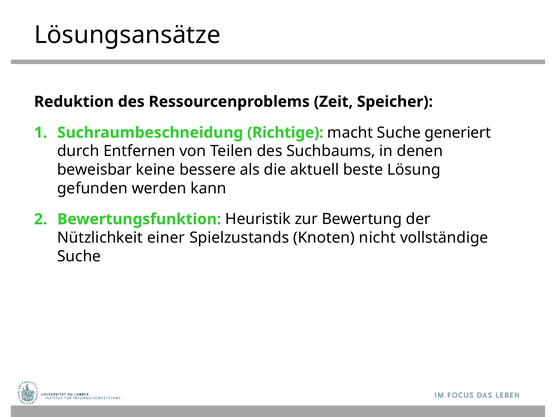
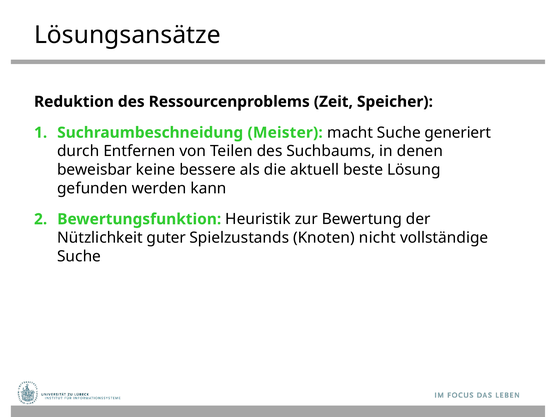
Richtige: Richtige -> Meister (285, 133)
einer: einer -> guter (166, 238)
